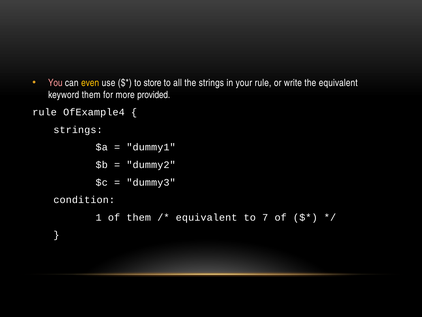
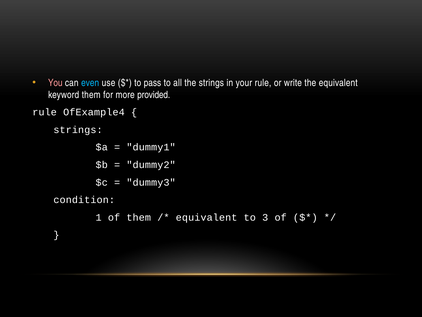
even colour: yellow -> light blue (90, 83)
store: store -> pass (152, 83)
7: 7 -> 3 (265, 217)
